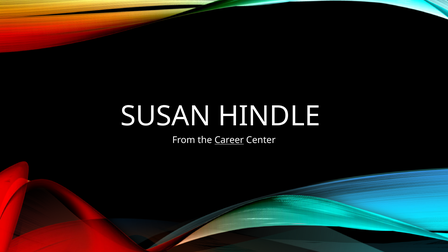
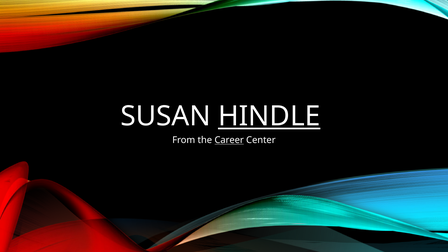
HINDLE underline: none -> present (269, 116)
